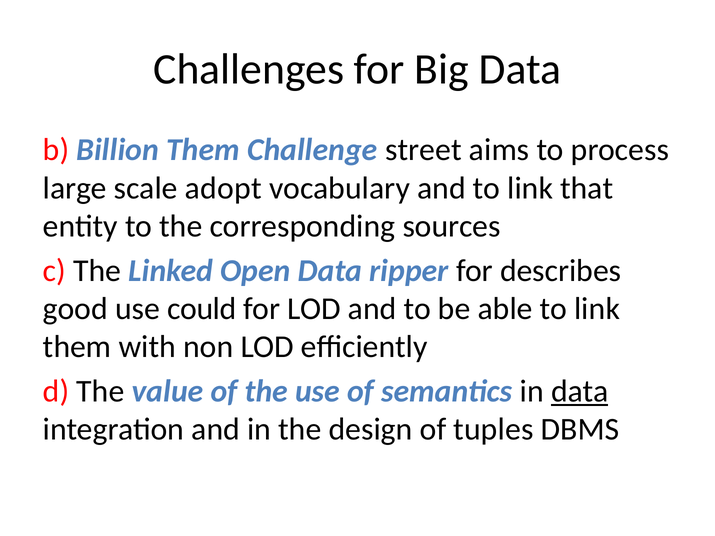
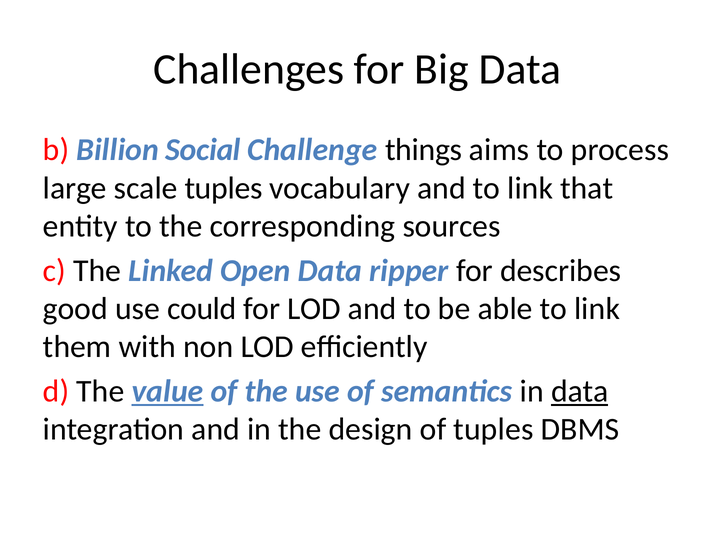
Billion Them: Them -> Social (203, 150)
street: street -> things (424, 150)
scale adopt: adopt -> tuples (224, 188)
value underline: none -> present (167, 392)
